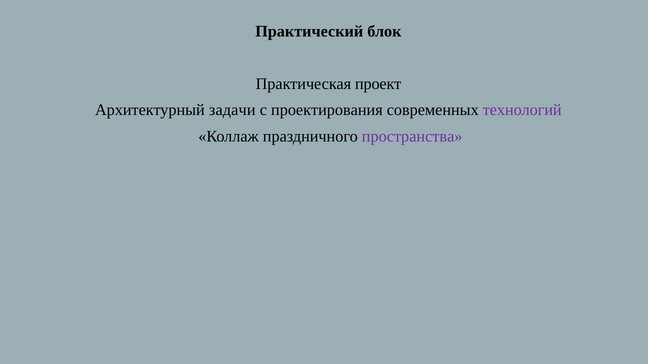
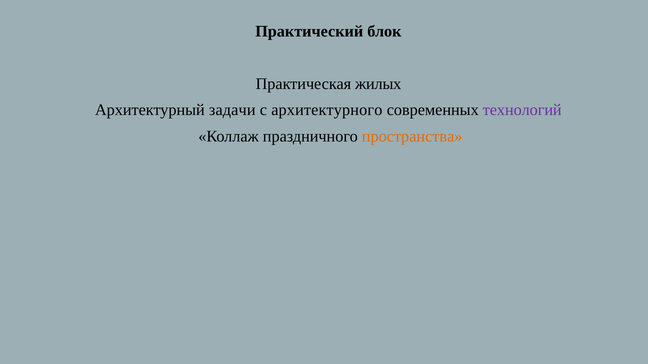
проект: проект -> жилых (378, 84)
проектирования: проектирования -> архитектурного (327, 110)
пространства colour: purple -> orange (412, 136)
